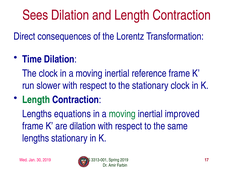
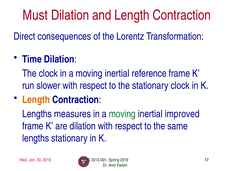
Sees: Sees -> Must (35, 15)
Length colour: green -> orange (36, 100)
equations: equations -> measures (72, 114)
